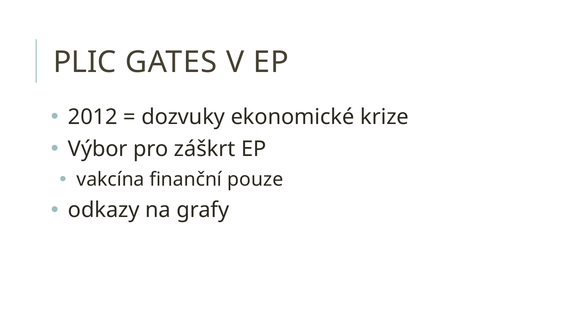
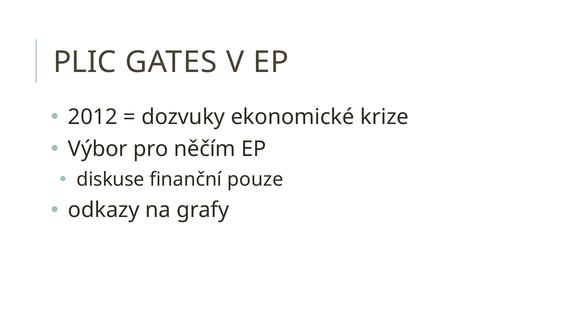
záškrt: záškrt -> něčím (205, 149)
vakcína: vakcína -> diskuse (111, 180)
